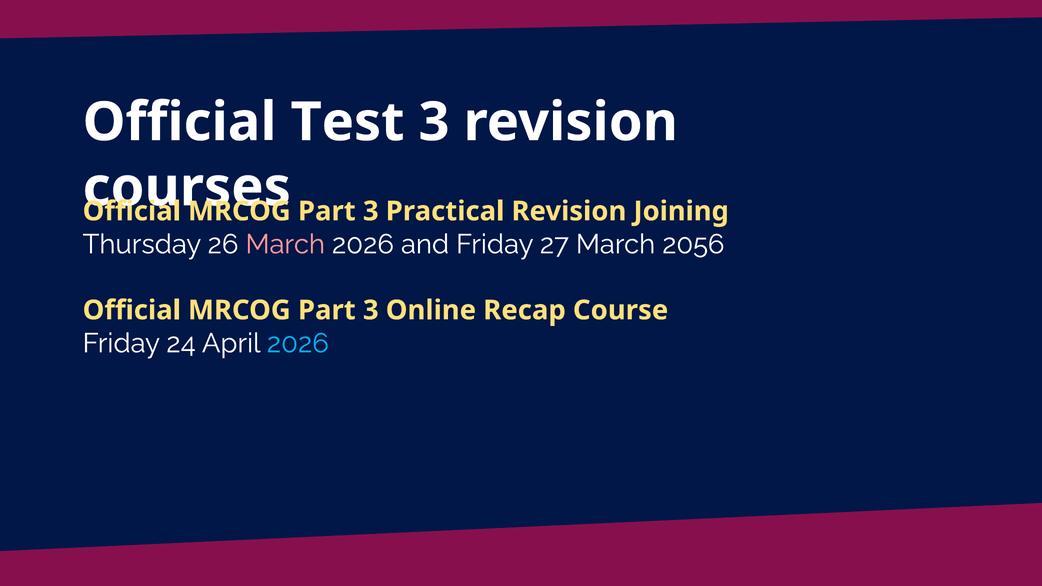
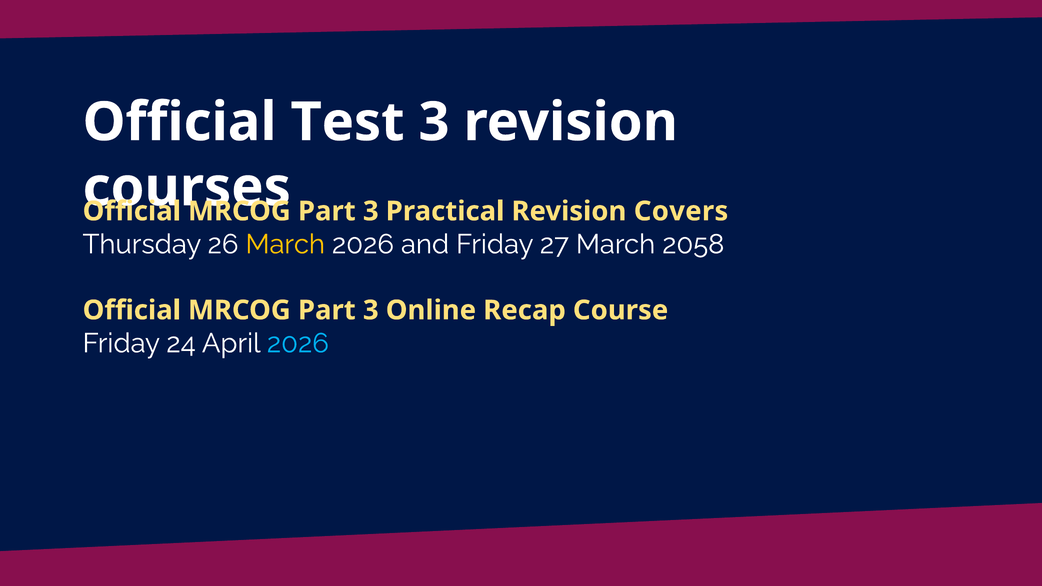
Joining: Joining -> Covers (681, 211)
March colour: pink -> yellow (285, 244)
2056: 2056 -> 2058 (693, 244)
